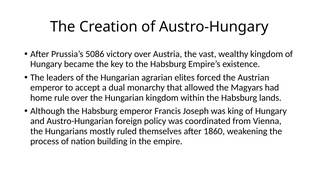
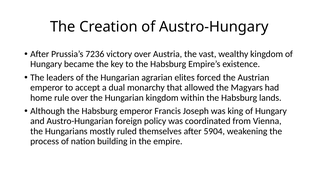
5086: 5086 -> 7236 (95, 54)
1860: 1860 -> 5904 (214, 131)
